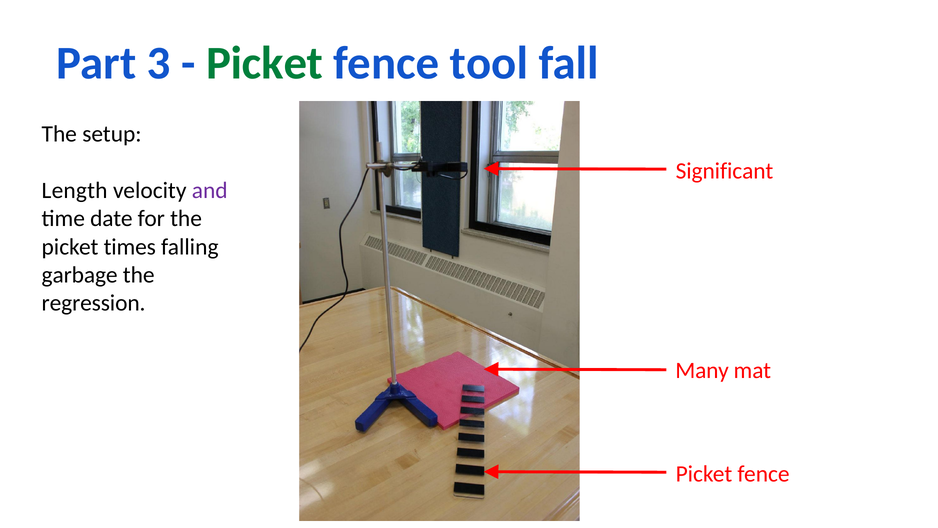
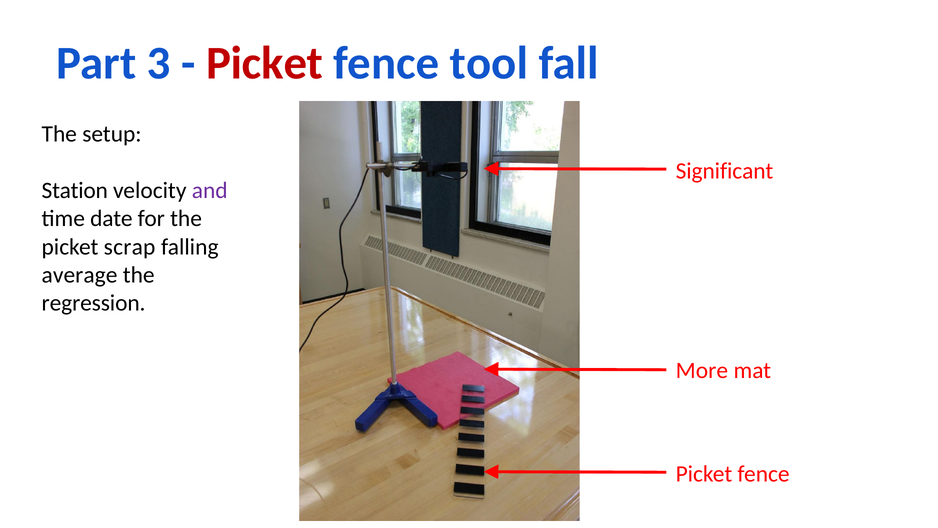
Picket colour: green -> red (265, 63)
Length: Length -> Station (75, 190)
times: times -> scrap (130, 247)
garbage: garbage -> average (80, 275)
Many: Many -> More (702, 370)
